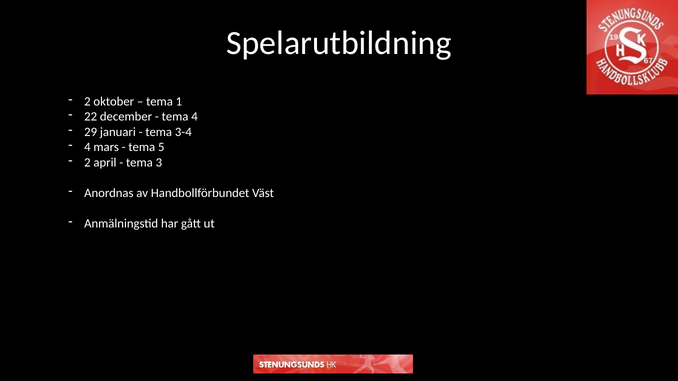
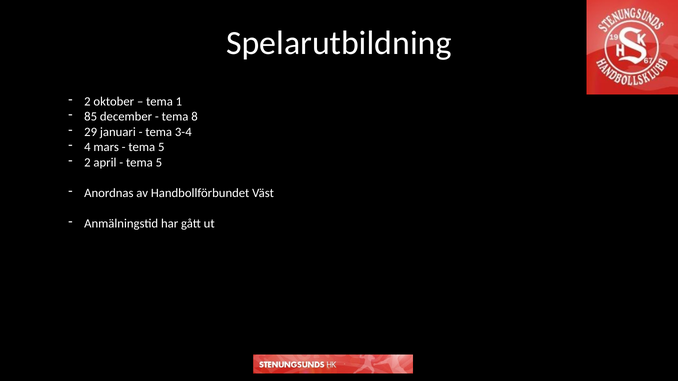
22: 22 -> 85 (91, 117)
tema 4: 4 -> 8 (194, 117)
3: 3 -> 5 (159, 163)
